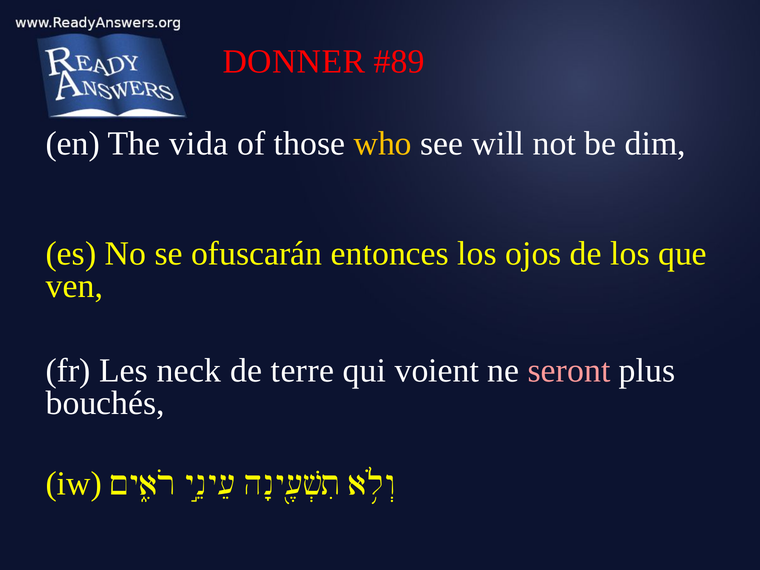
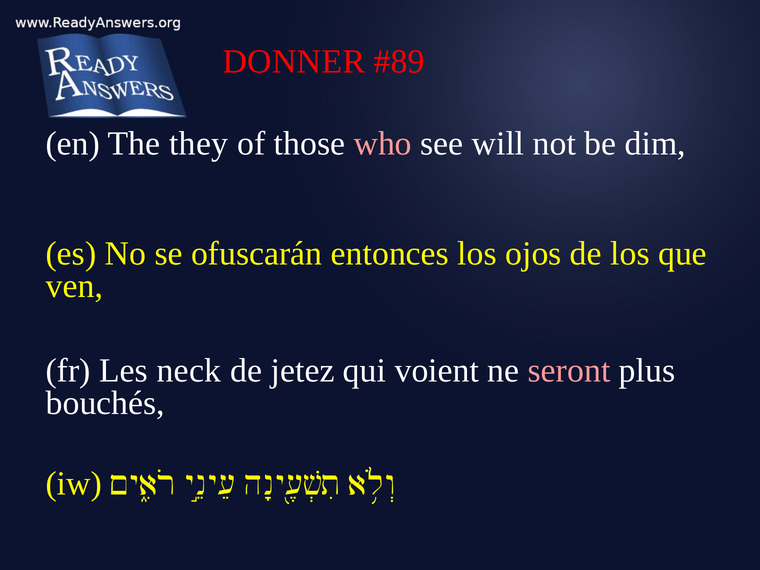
vida: vida -> they (199, 144)
who colour: yellow -> pink (383, 144)
terre: terre -> jetez (303, 371)
